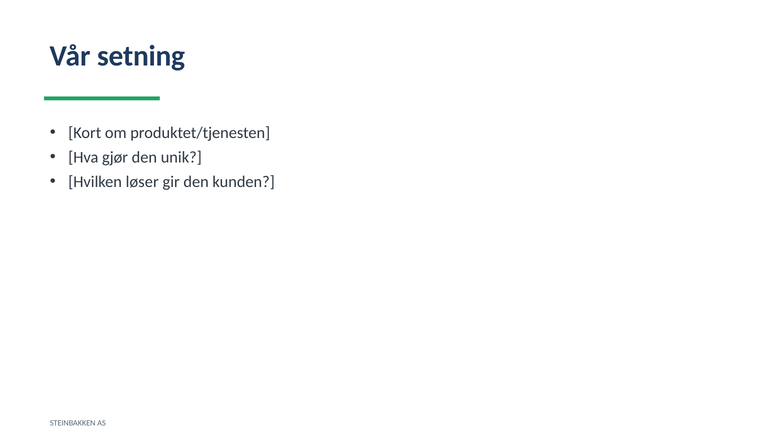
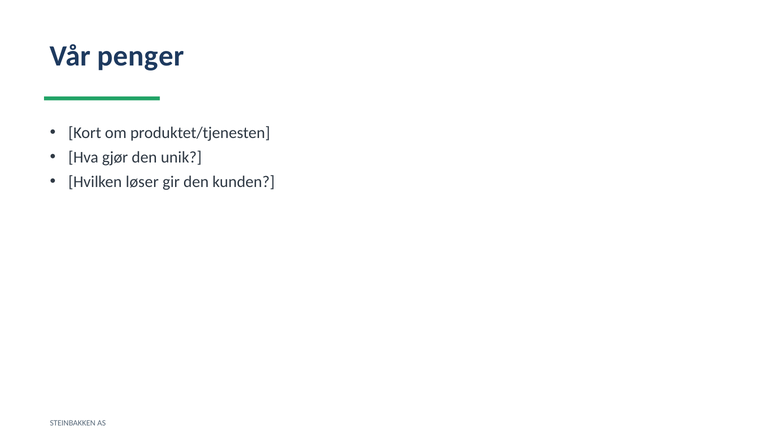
setning: setning -> penger (141, 56)
